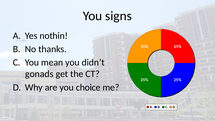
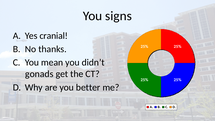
nothin: nothin -> cranial (54, 36)
choice: choice -> better (88, 87)
